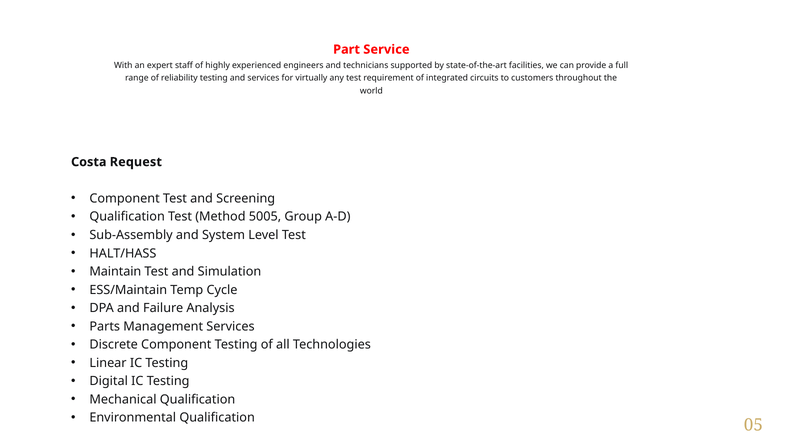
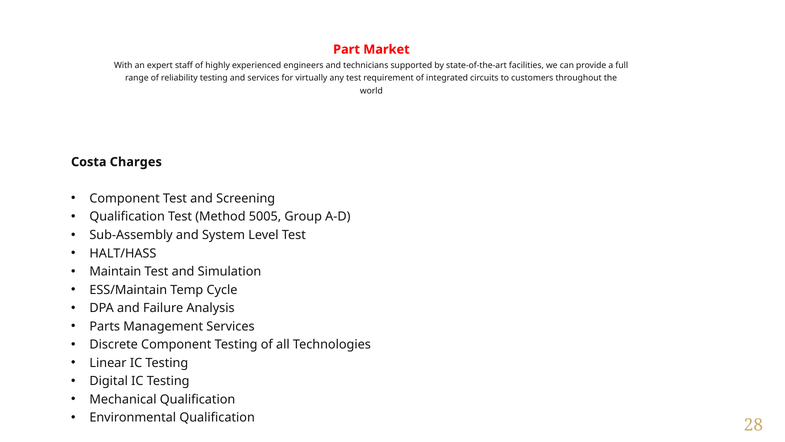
Service: Service -> Market (386, 49)
Request: Request -> Charges (136, 162)
05: 05 -> 28 (753, 425)
